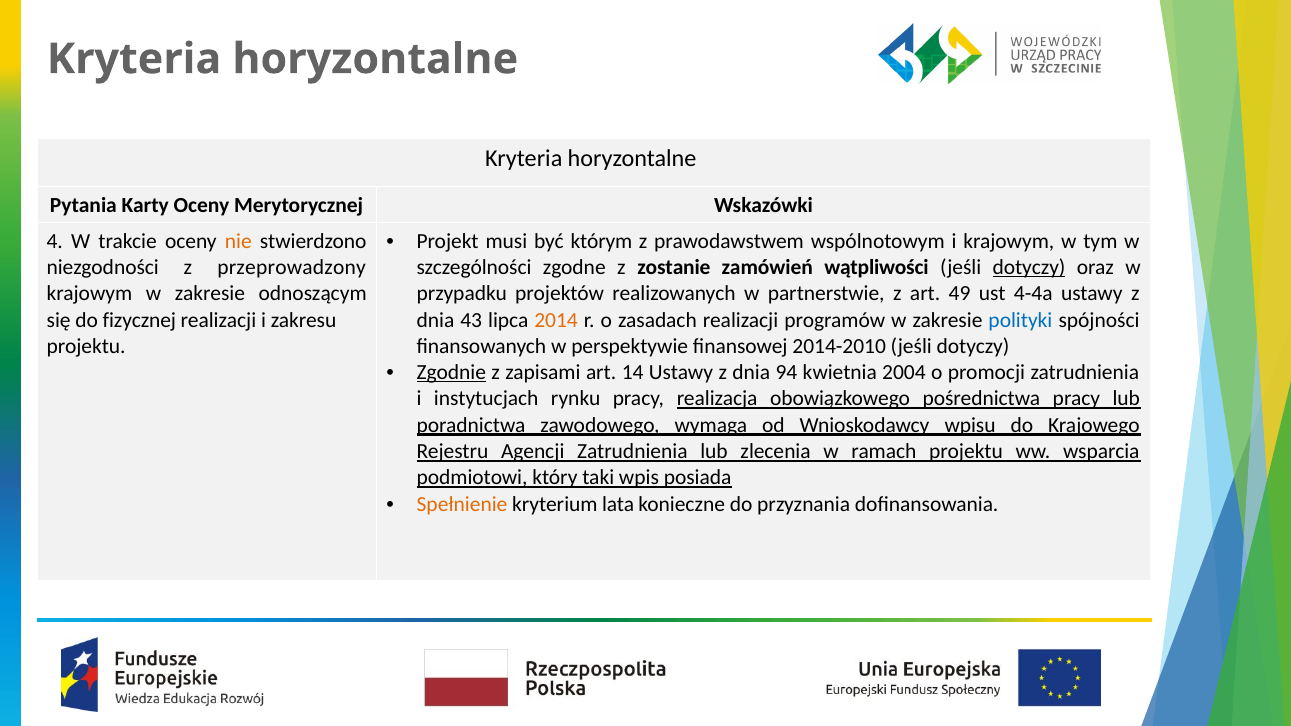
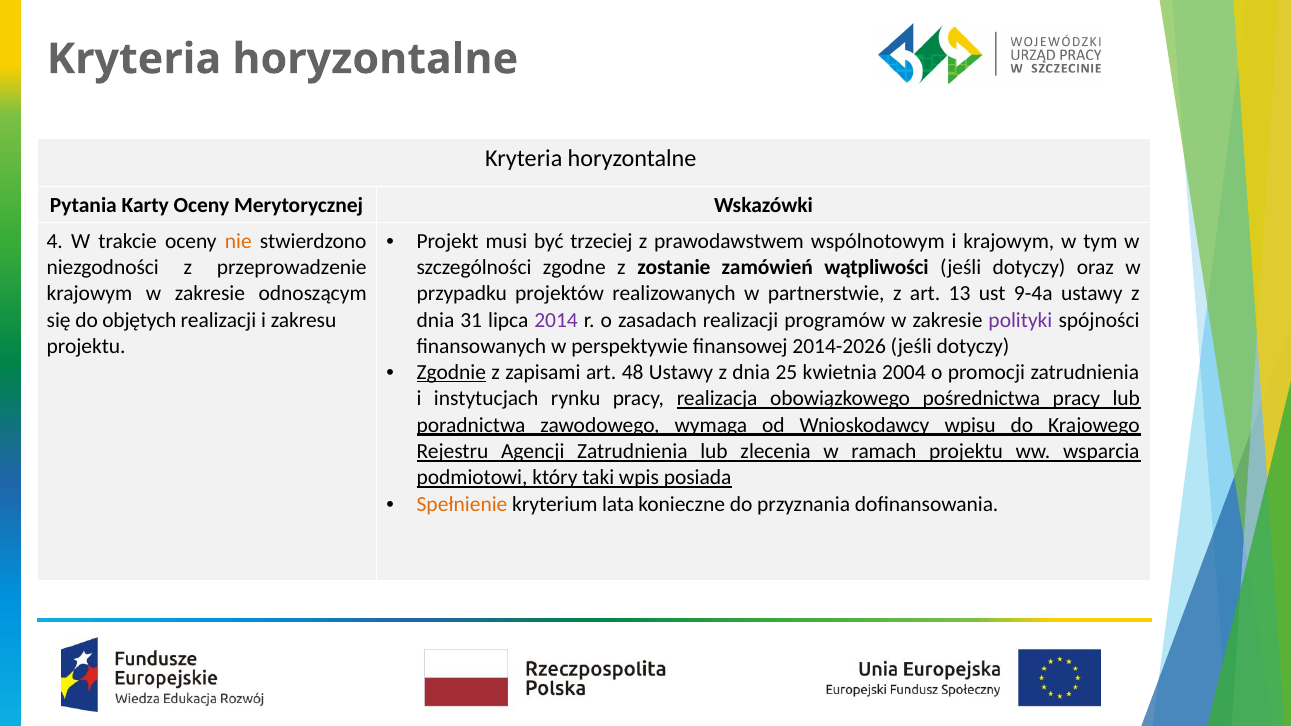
którym: którym -> trzeciej (601, 241)
przeprowadzony: przeprowadzony -> przeprowadzenie (292, 267)
dotyczy underline: present -> none (1029, 267)
49: 49 -> 13 (960, 294)
4-4a: 4-4a -> 9-4a (1033, 294)
fizycznej: fizycznej -> objętych (139, 320)
43: 43 -> 31 (471, 320)
2014 colour: orange -> purple (556, 320)
polityki colour: blue -> purple (1020, 320)
2014-2010: 2014-2010 -> 2014-2026 (839, 346)
14: 14 -> 48 (633, 373)
94: 94 -> 25 (786, 373)
